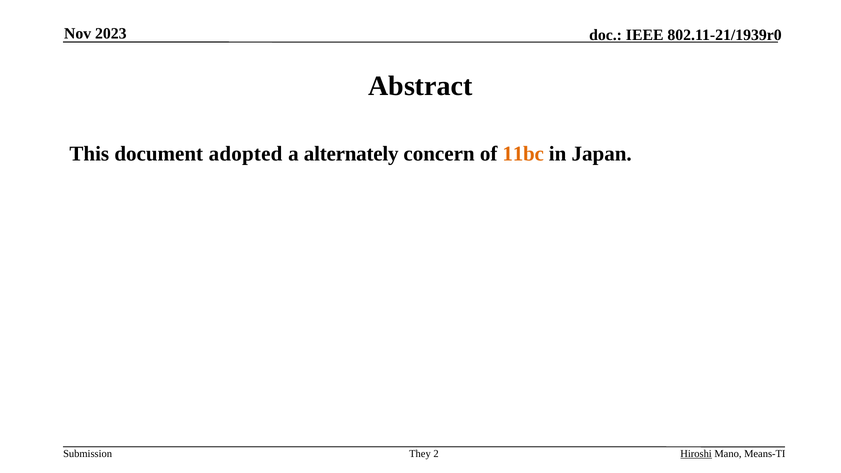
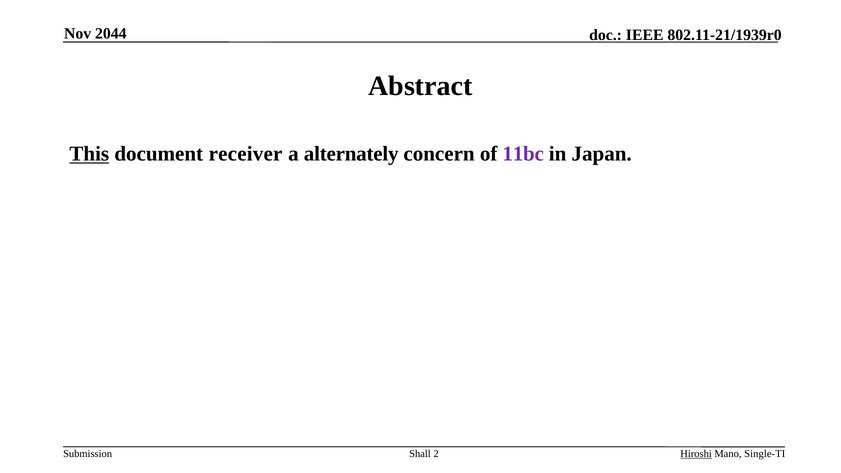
2023: 2023 -> 2044 (111, 33)
This underline: none -> present (89, 154)
adopted: adopted -> receiver (246, 154)
11bc colour: orange -> purple (523, 154)
They: They -> Shall (420, 454)
Means-TI: Means-TI -> Single-TI (765, 454)
